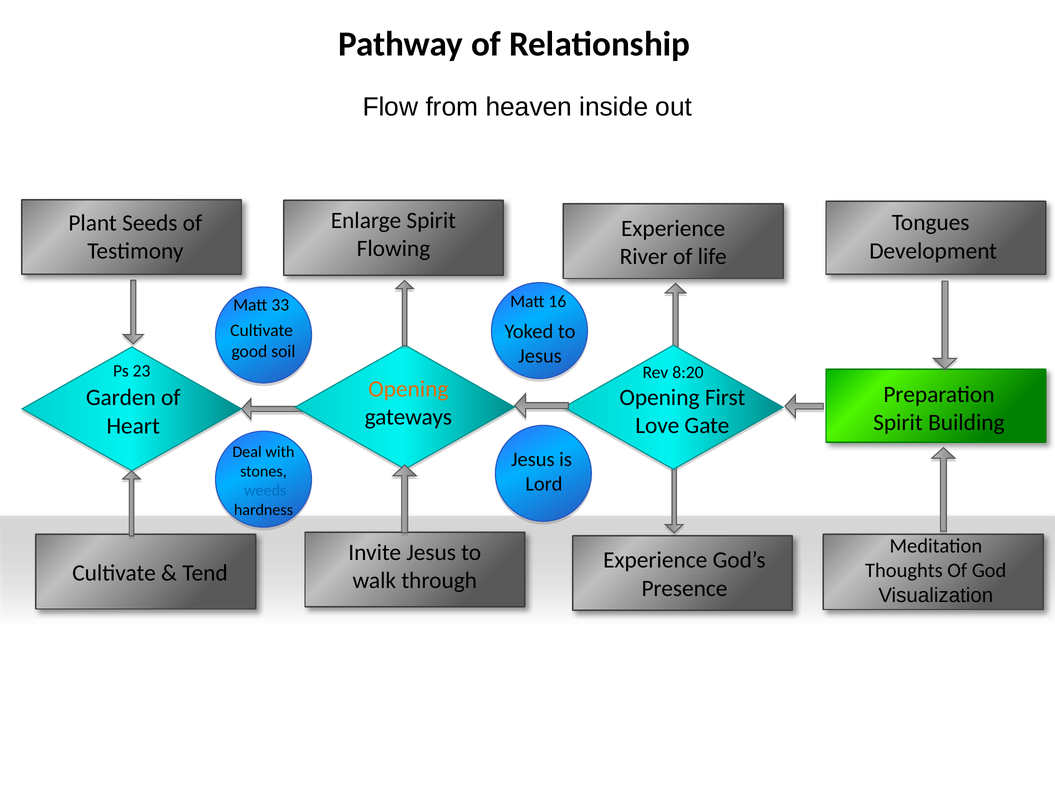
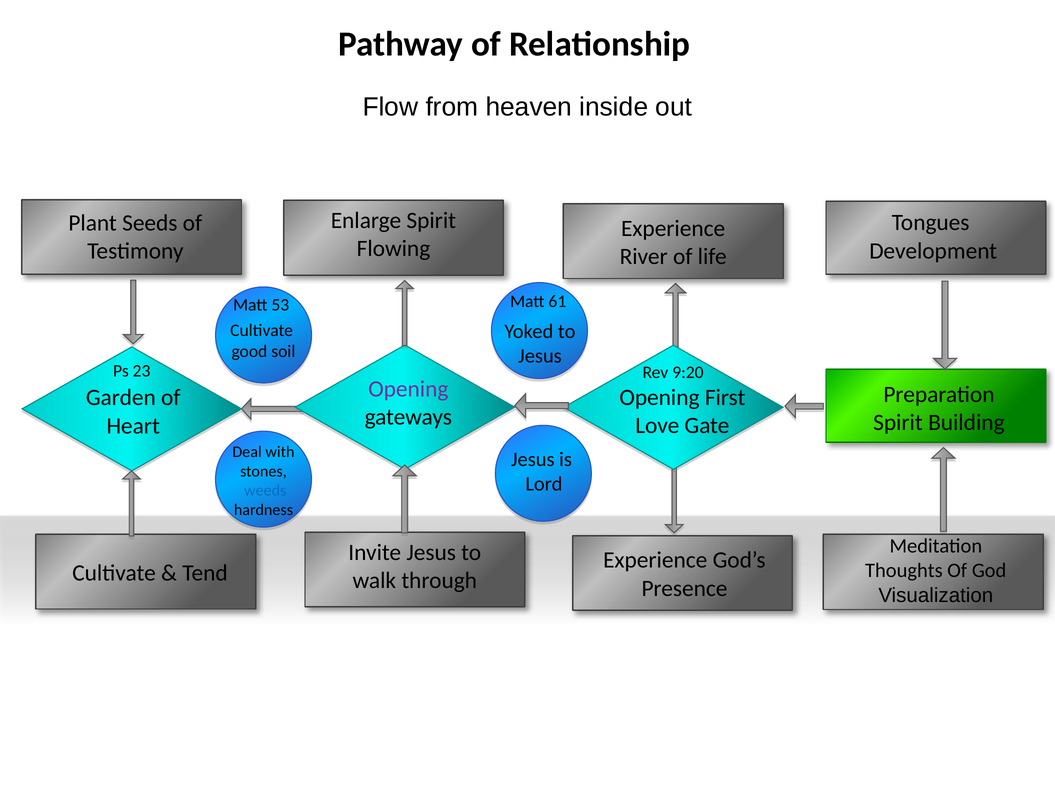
16: 16 -> 61 (557, 301)
33: 33 -> 53 (280, 305)
8:20: 8:20 -> 9:20 (688, 373)
Opening colour: orange -> purple (408, 389)
